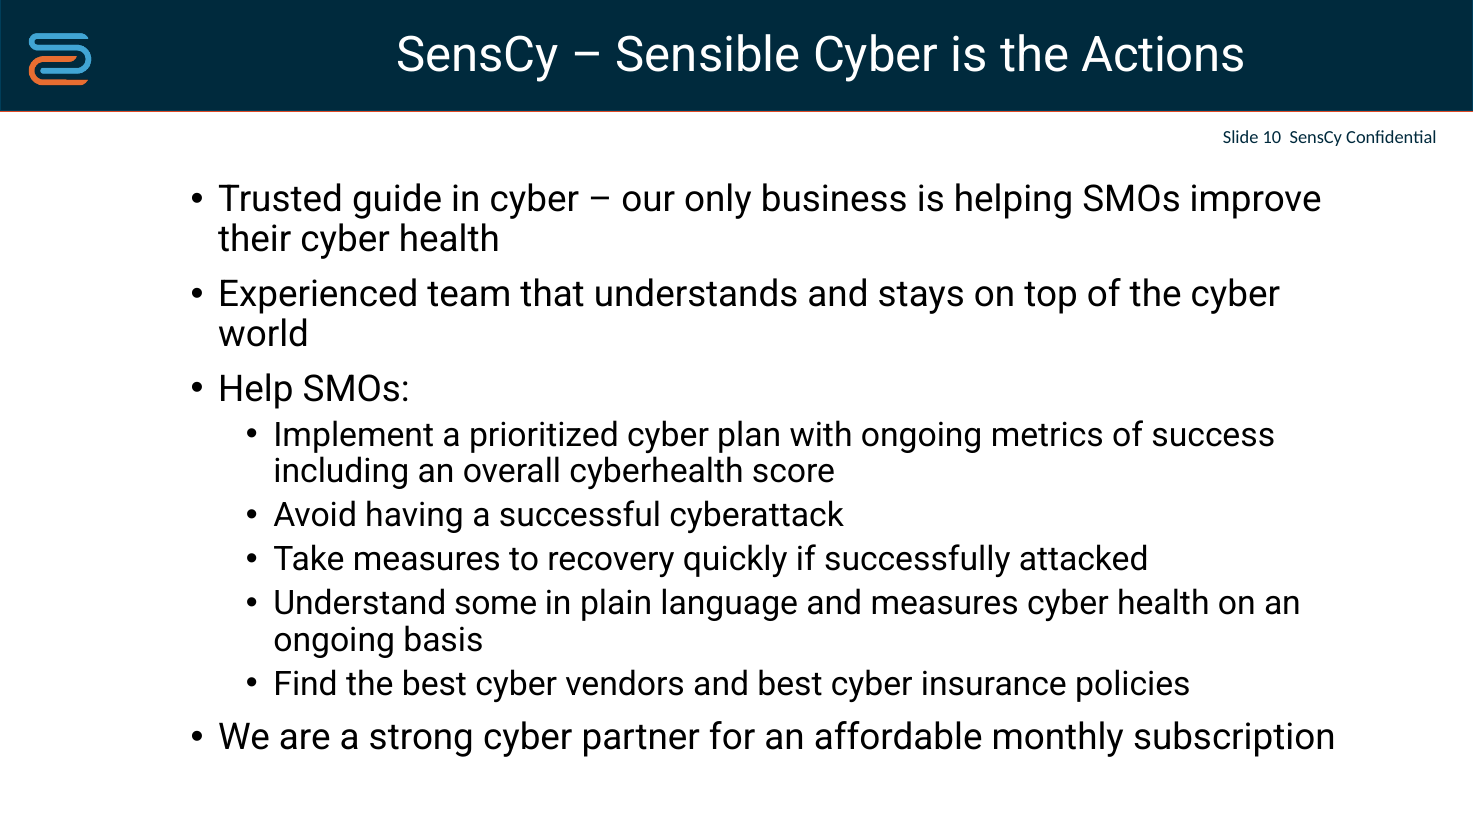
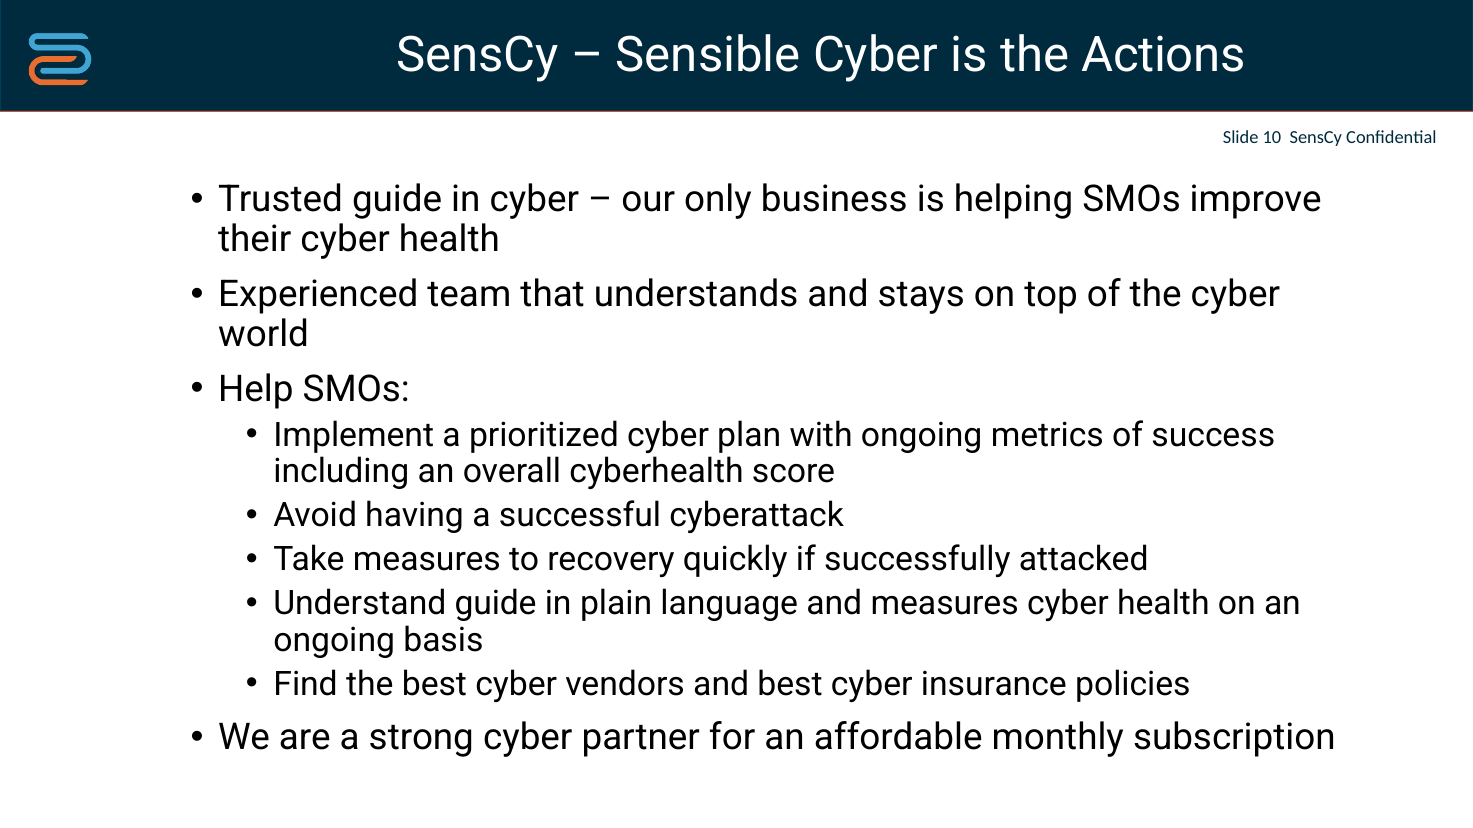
Understand some: some -> guide (496, 604)
